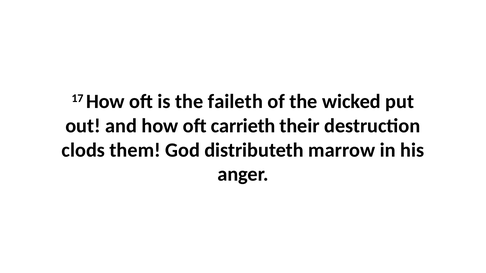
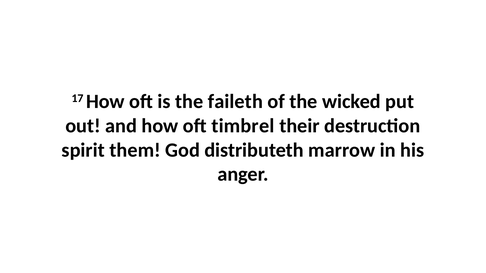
carrieth: carrieth -> timbrel (243, 126)
clods: clods -> spirit (83, 150)
